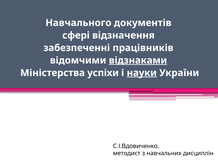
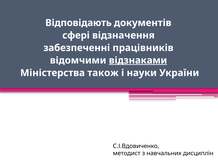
Навчального: Навчального -> Відповідають (78, 23)
успіхи: успіхи -> також (103, 73)
науки underline: present -> none (142, 73)
